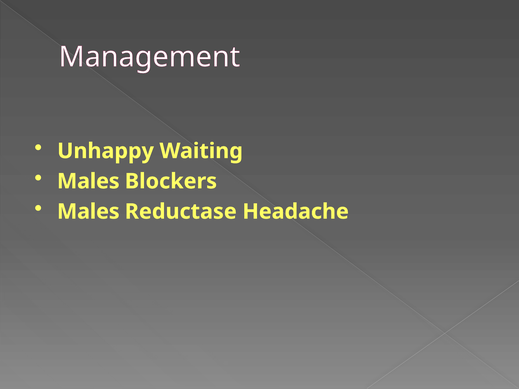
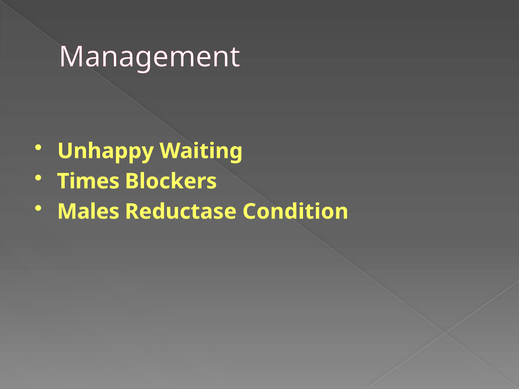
Males: Males -> Times (88, 181)
Headache: Headache -> Condition (295, 212)
